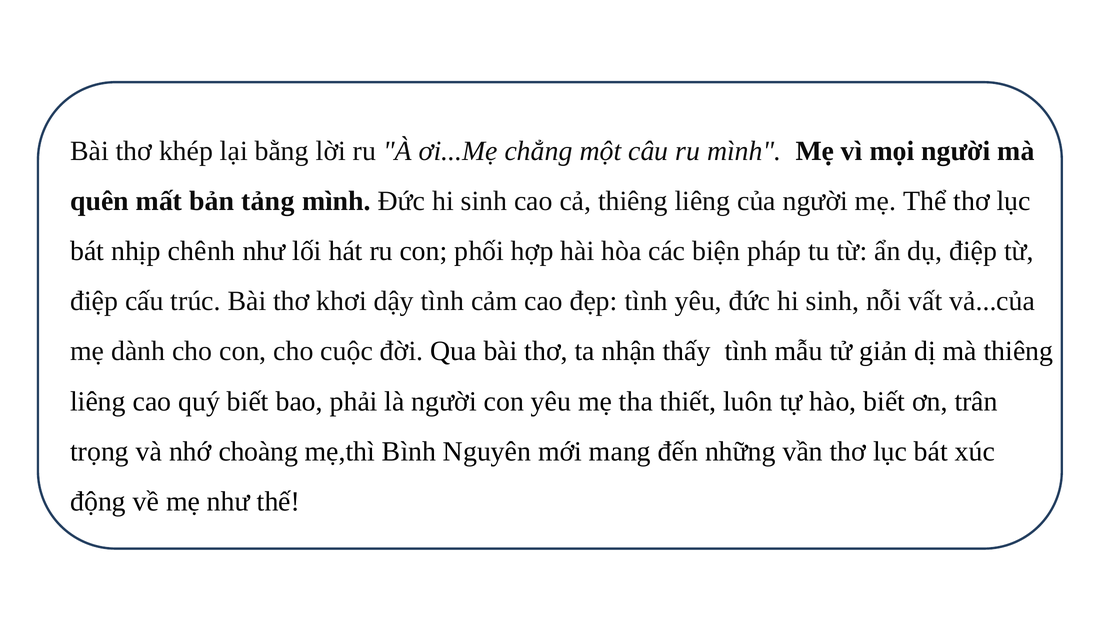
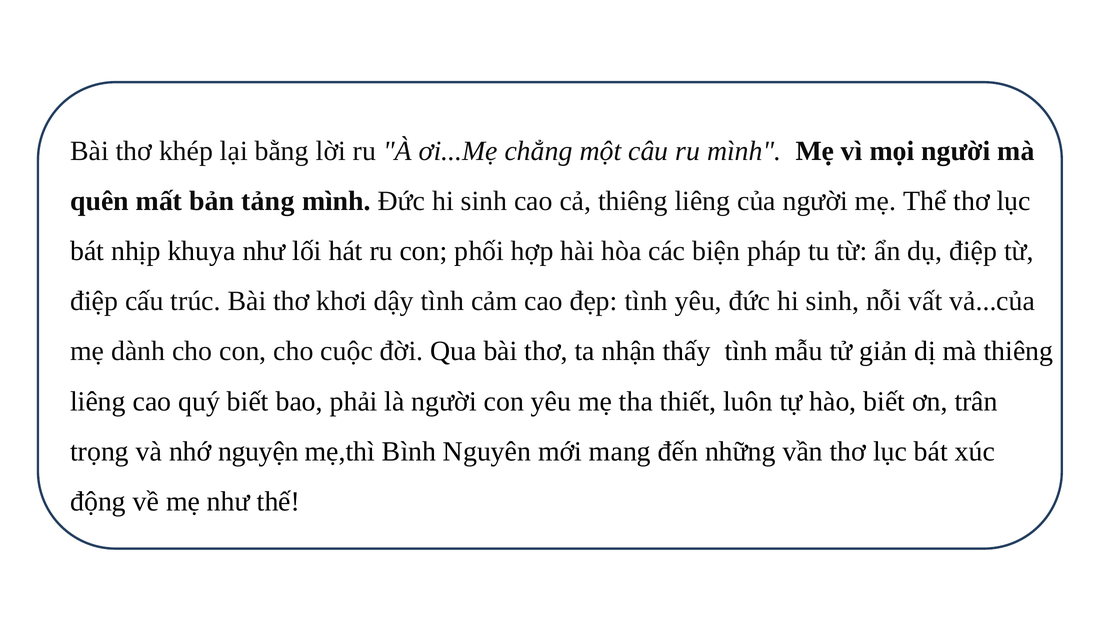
chênh: chênh -> khuya (202, 251)
choàng: choàng -> nguyện (258, 452)
